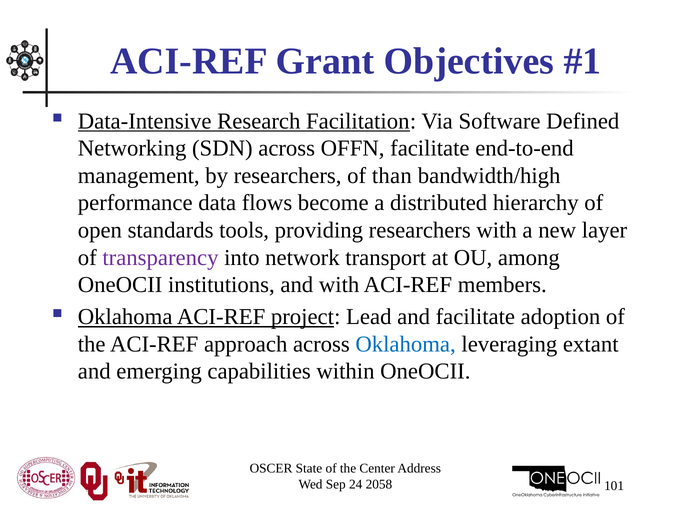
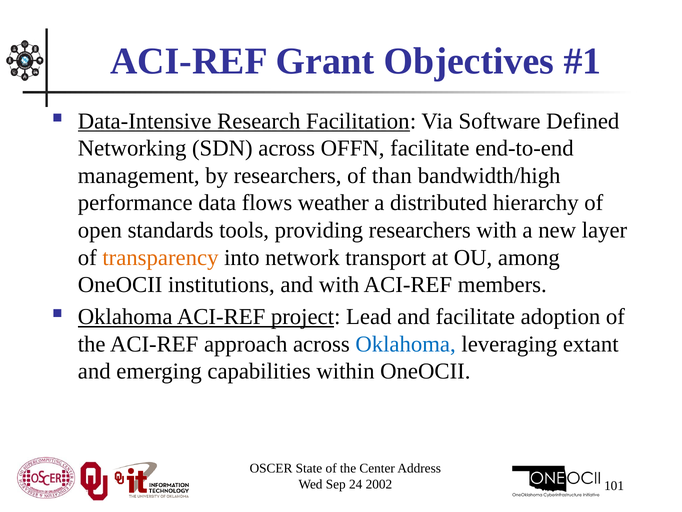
become: become -> weather (333, 203)
transparency colour: purple -> orange (160, 257)
2058: 2058 -> 2002 (379, 484)
